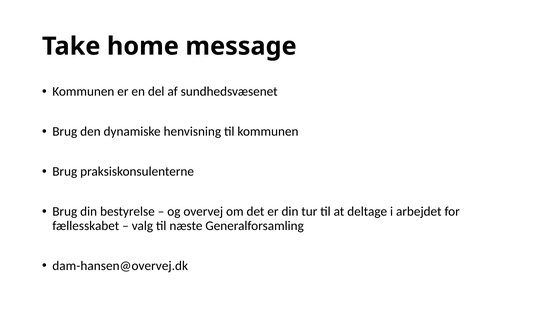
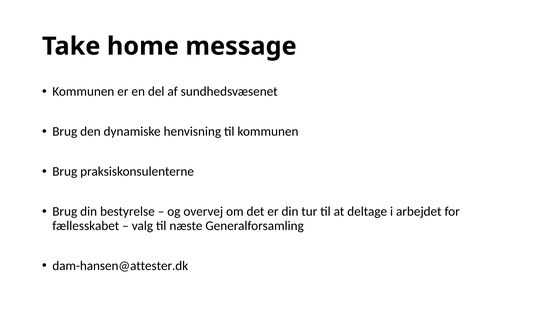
dam-hansen@overvej.dk: dam-hansen@overvej.dk -> dam-hansen@attester.dk (120, 266)
